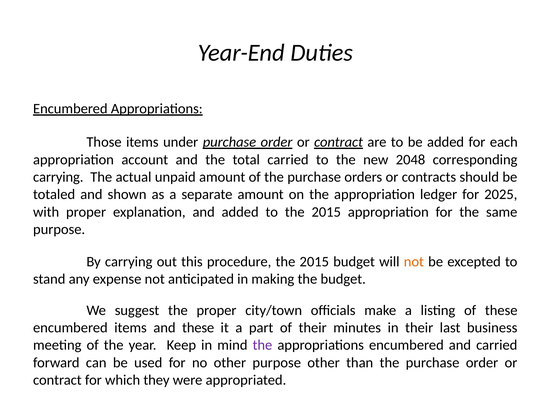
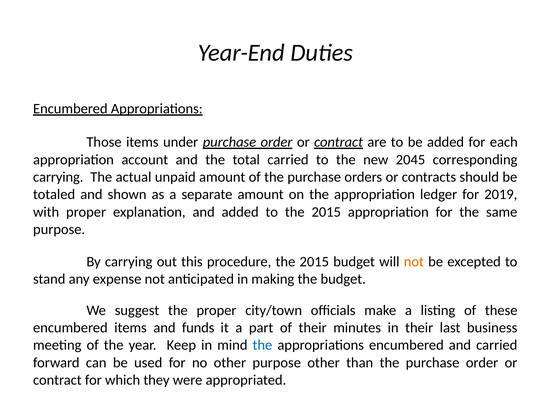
2048: 2048 -> 2045 (411, 160)
2025: 2025 -> 2019 (501, 195)
and these: these -> funds (198, 328)
the colour: purple -> blue (262, 345)
